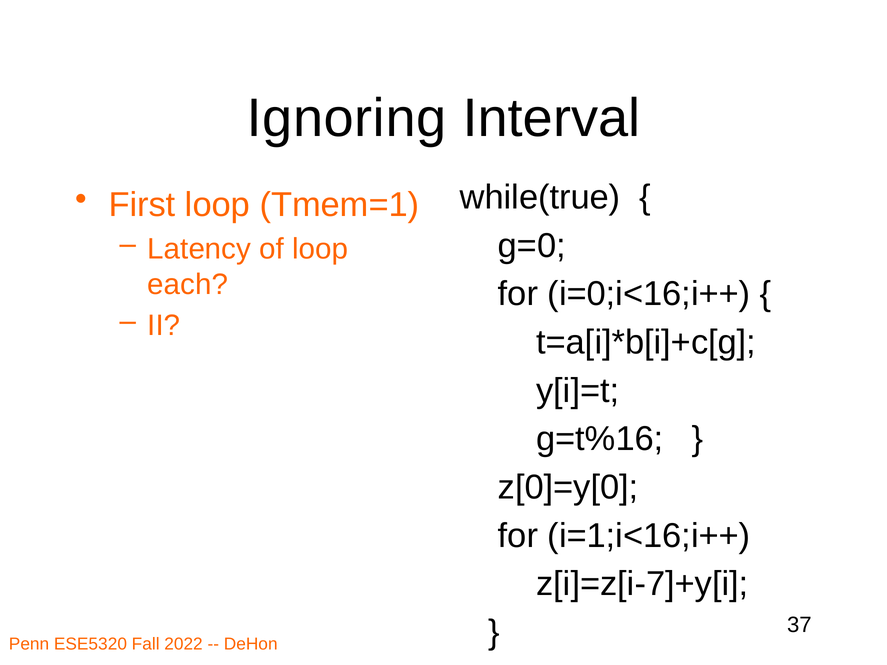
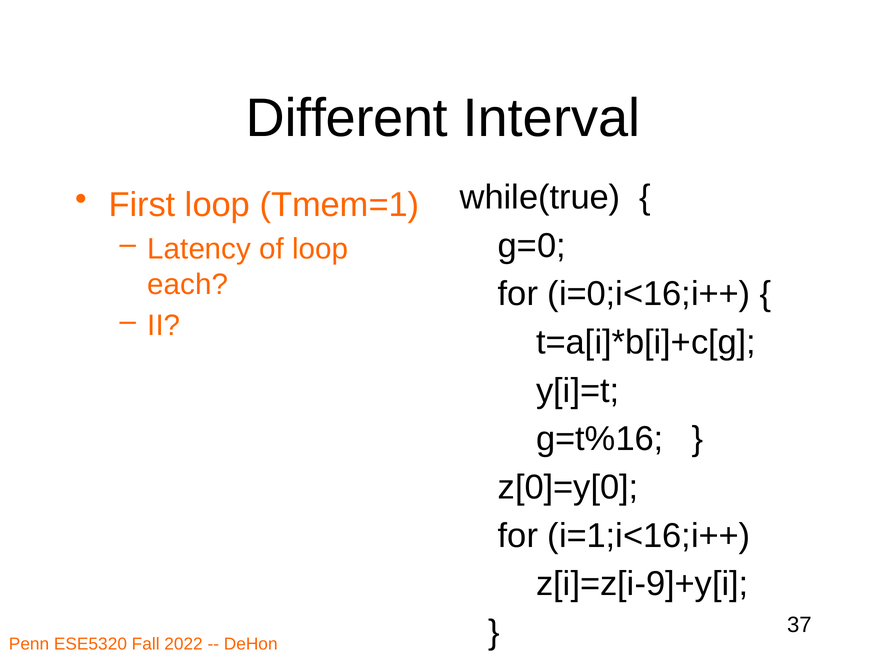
Ignoring: Ignoring -> Different (347, 118)
z[i]=z[i-7]+y[i: z[i]=z[i-7]+y[i -> z[i]=z[i-9]+y[i (642, 584)
